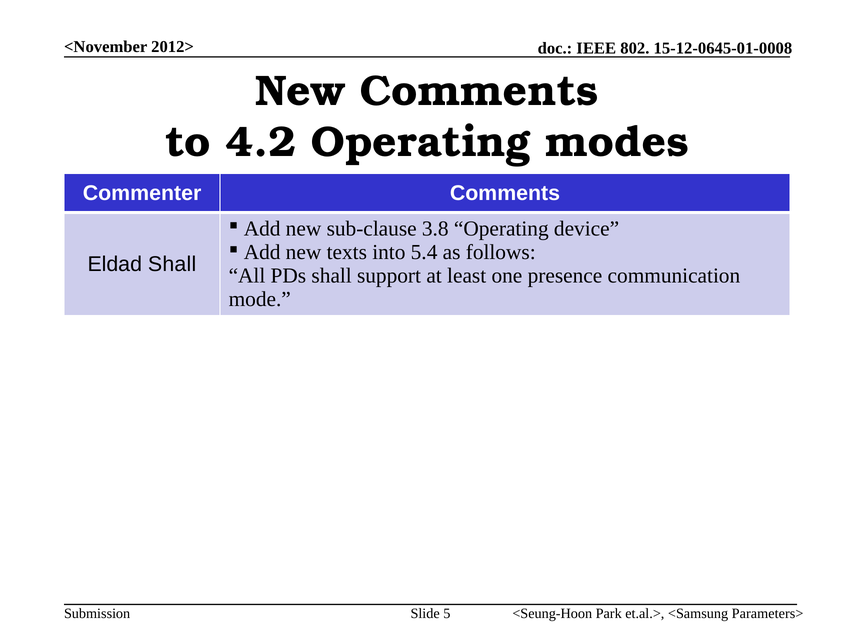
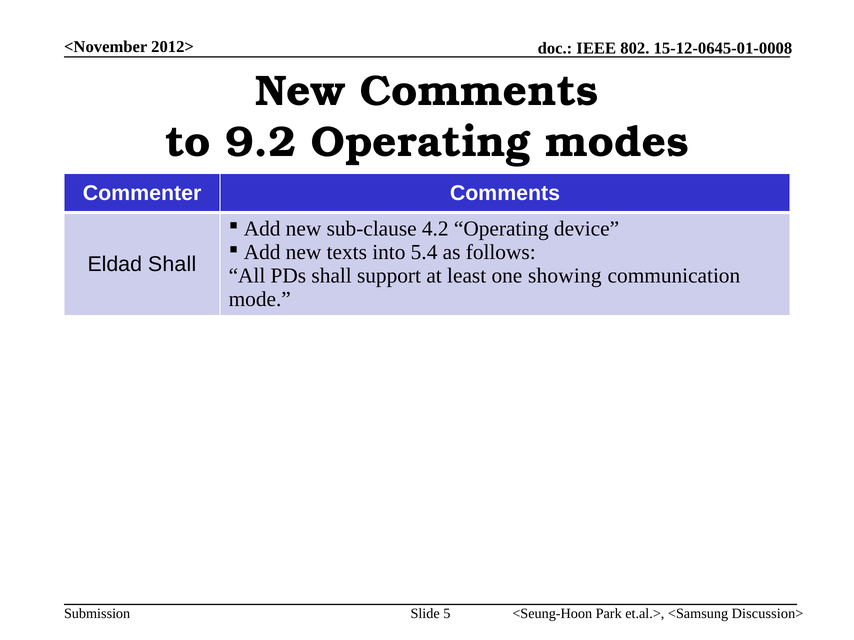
4.2: 4.2 -> 9.2 (261, 142)
3.8: 3.8 -> 4.2 (435, 229)
presence: presence -> showing (565, 276)
Parameters>: Parameters> -> Discussion> (768, 614)
